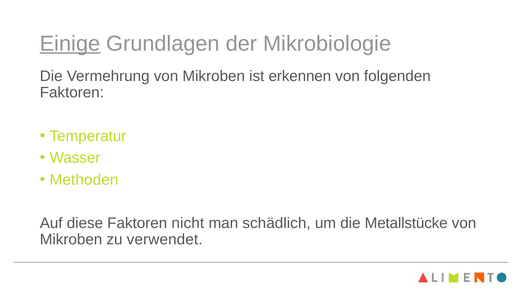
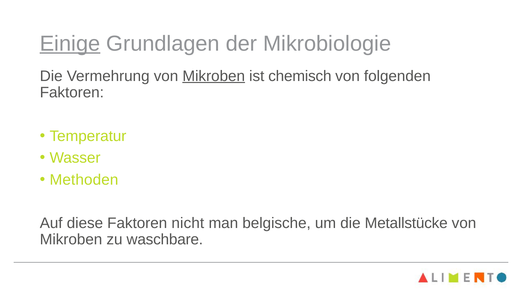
Mikroben underline: none -> present (214, 76)
erkennen: erkennen -> chemisch (300, 76)
schädlich: schädlich -> belgische (277, 224)
verwendet: verwendet -> waschbare (165, 240)
